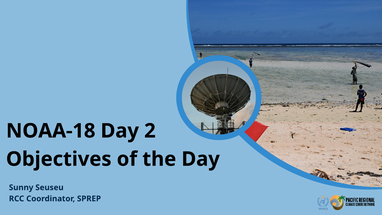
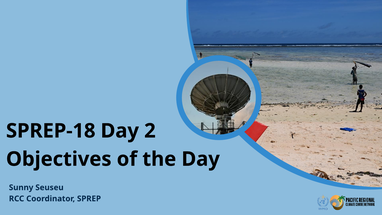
NOAA-18: NOAA-18 -> SPREP-18 (51, 131)
